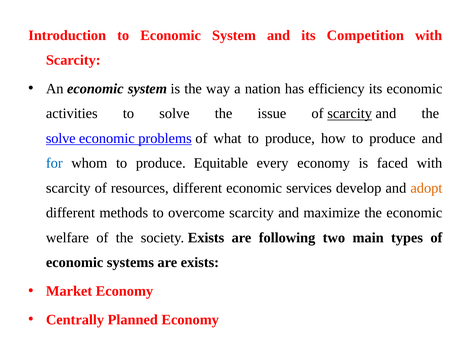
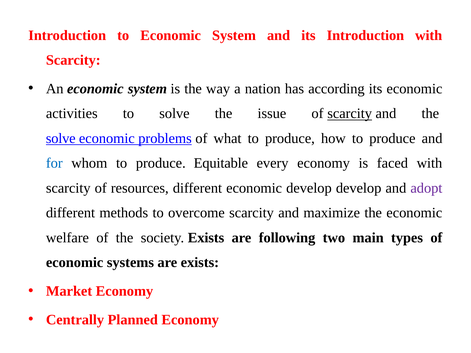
its Competition: Competition -> Introduction (365, 35)
efficiency: efficiency -> according (336, 89)
economic services: services -> develop (309, 188)
adopt colour: orange -> purple (426, 188)
